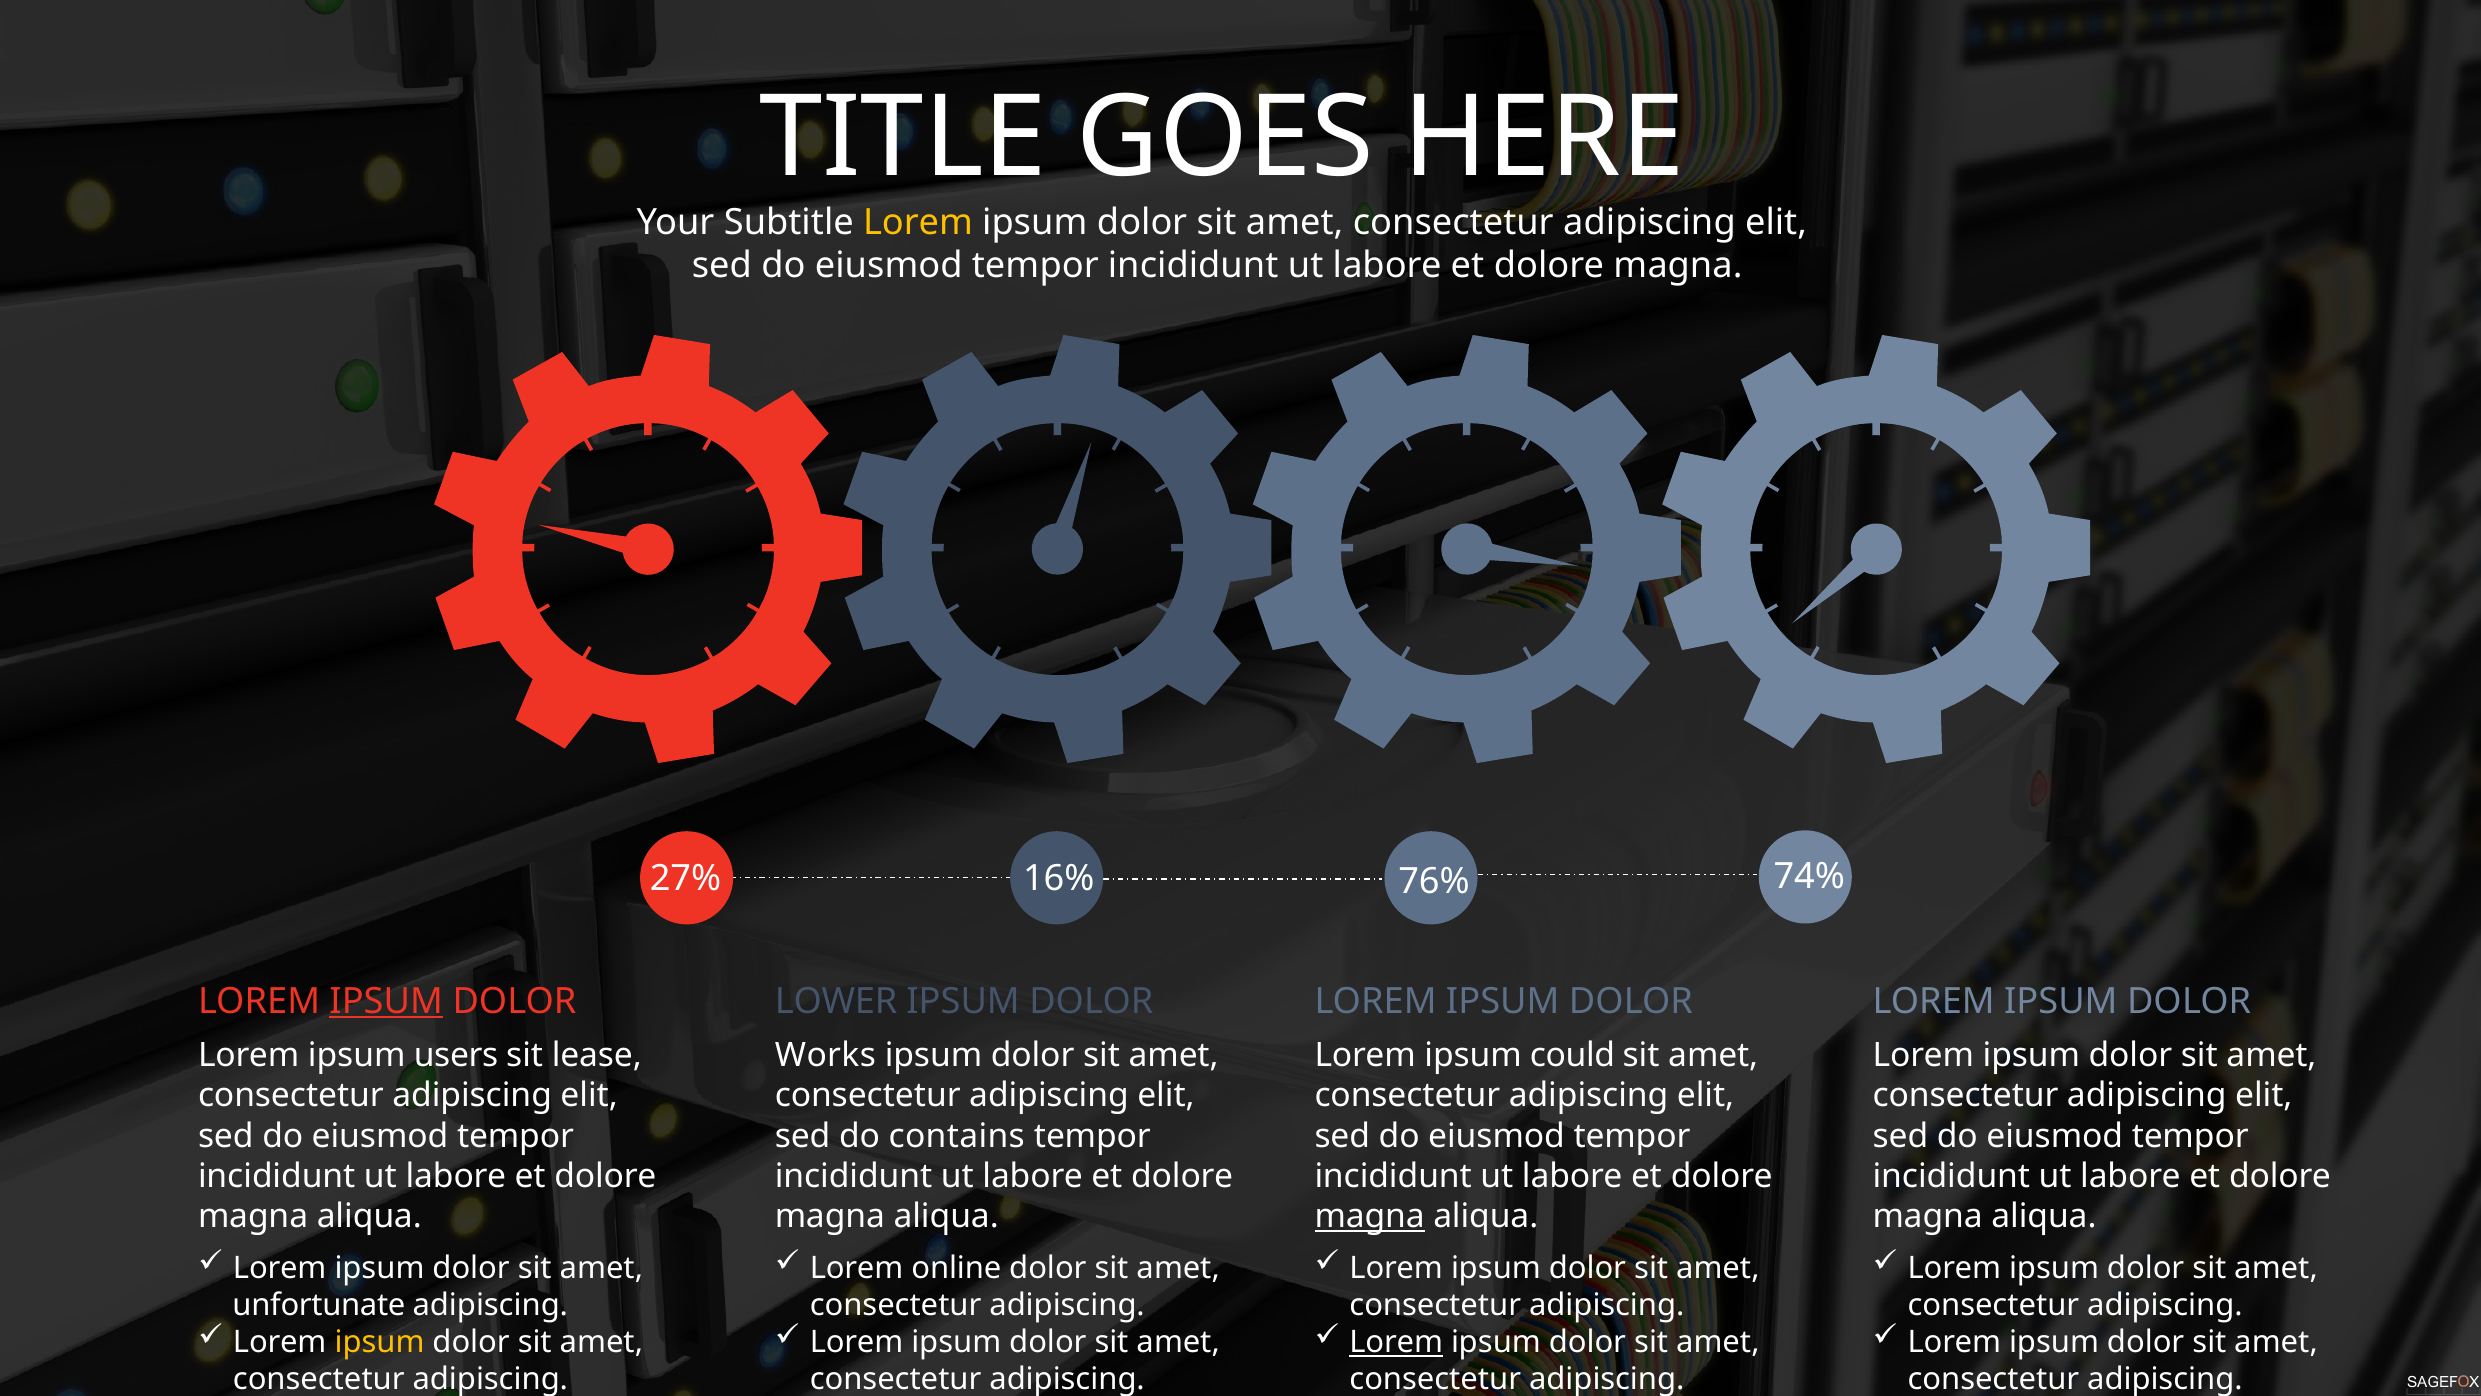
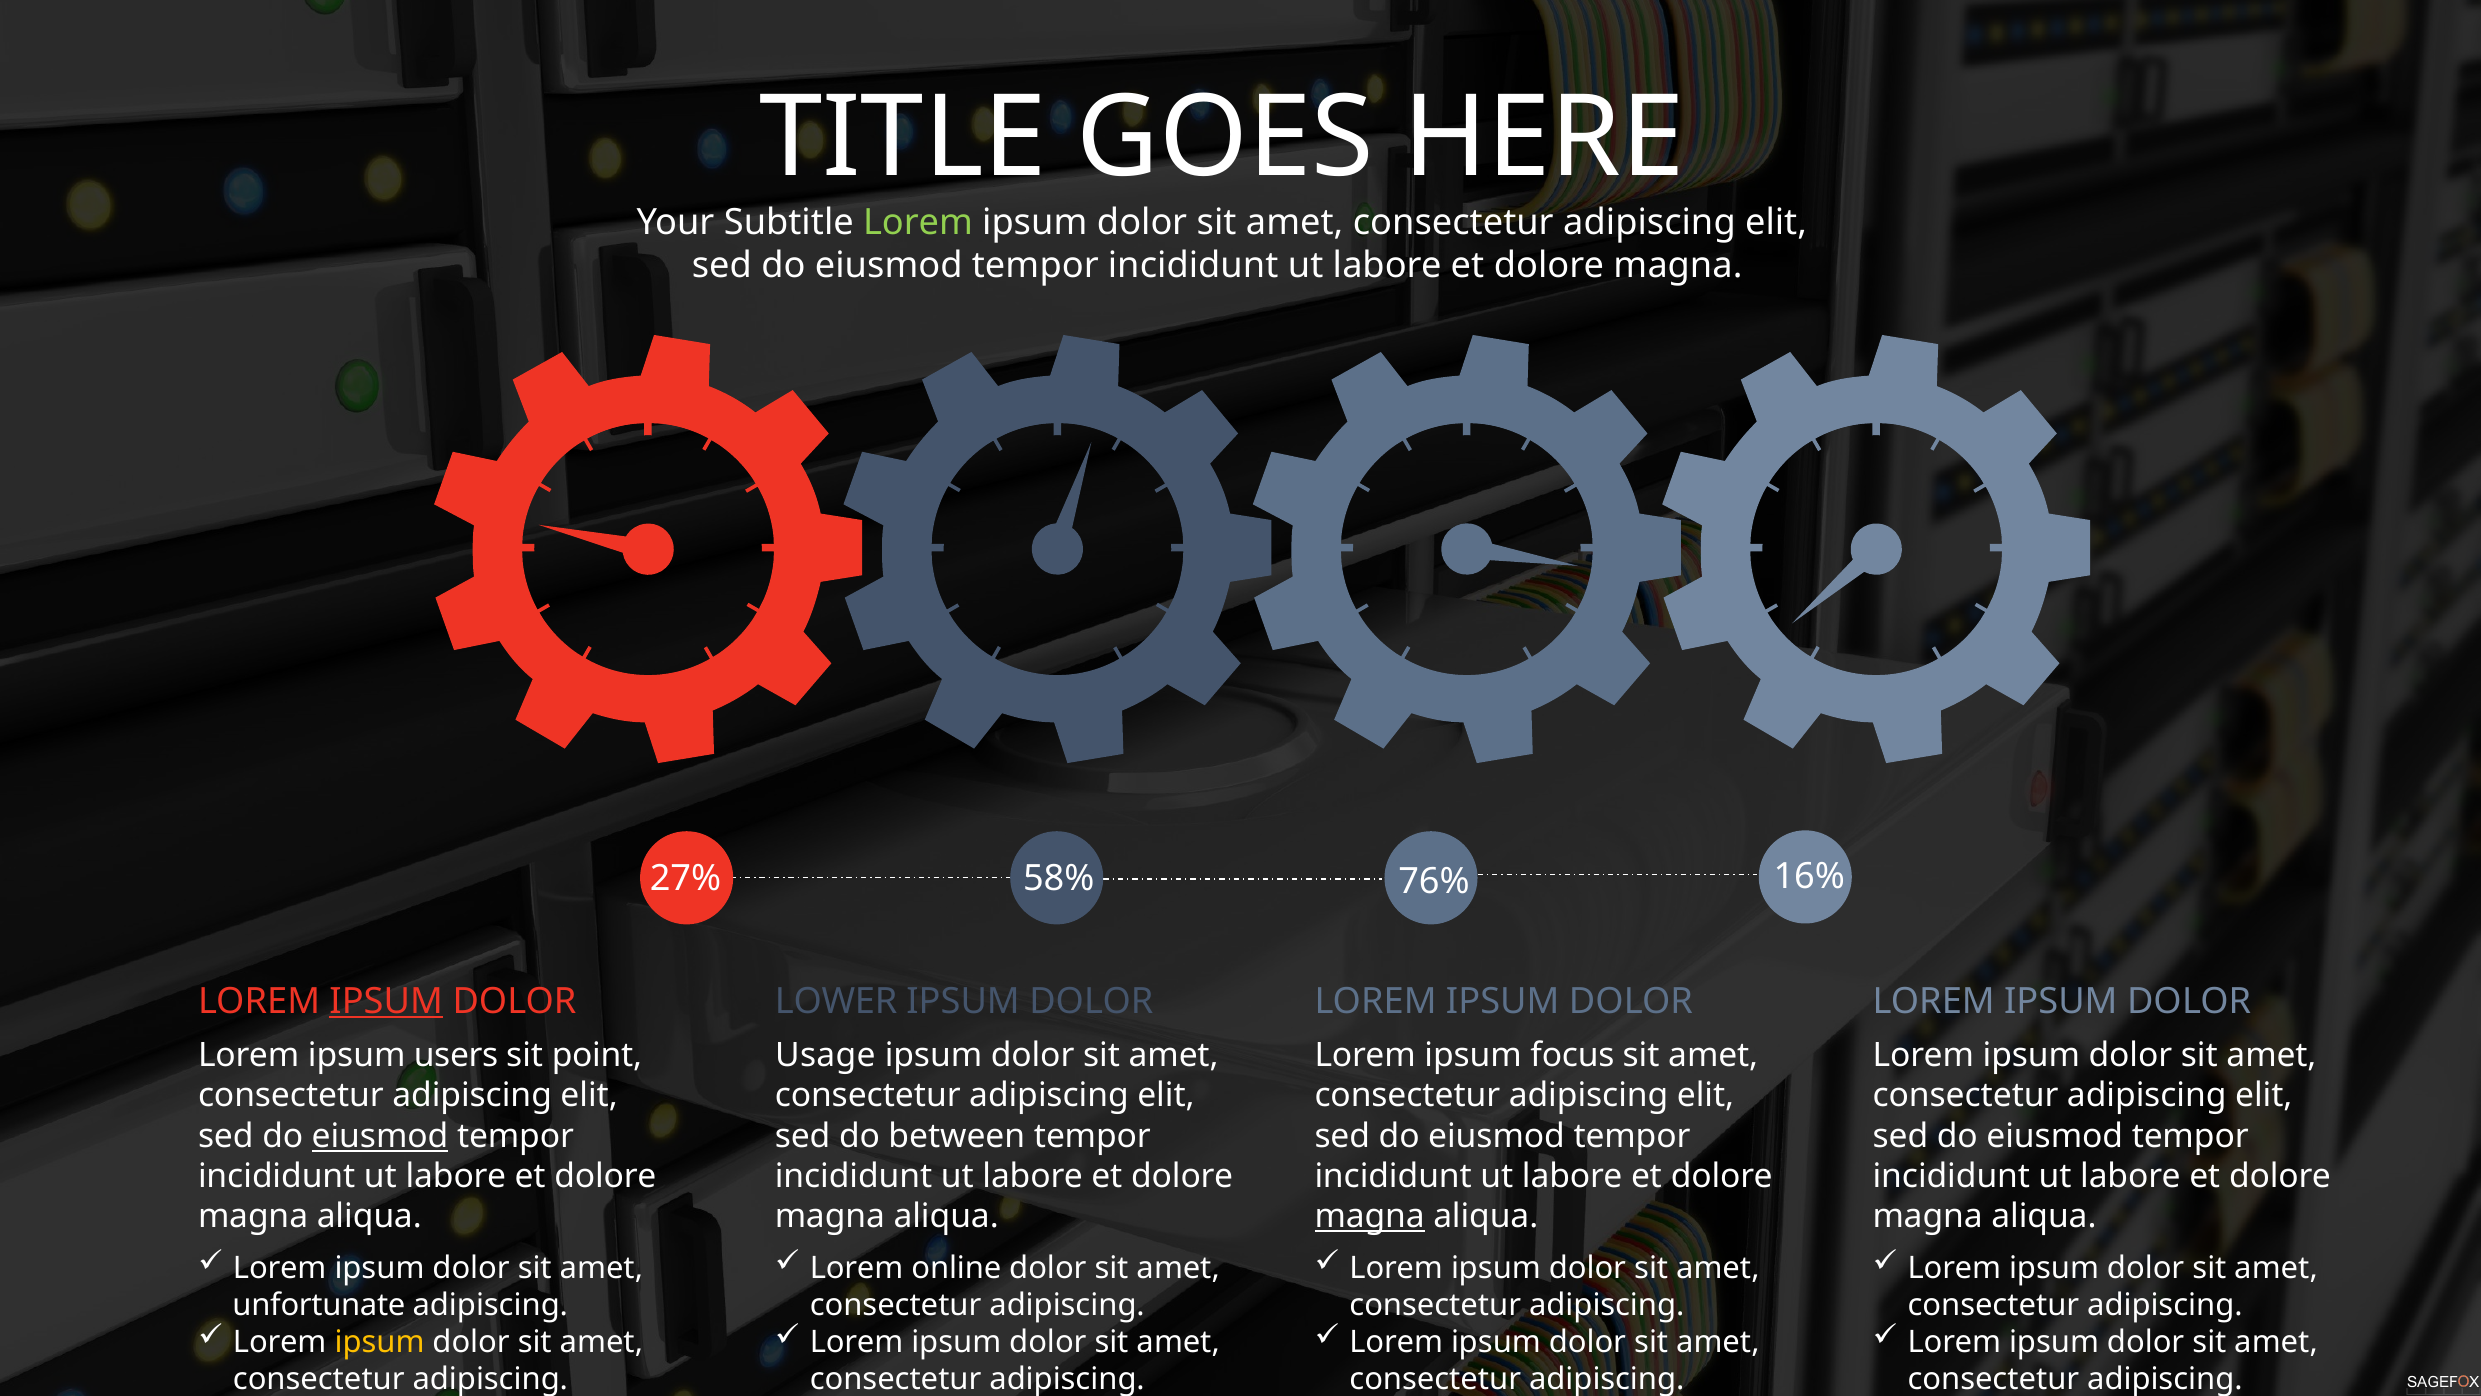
Lorem colour: yellow -> light green (918, 222)
16%: 16% -> 58% (1059, 878)
74%: 74% -> 16% (1809, 876)
lease: lease -> point (597, 1055)
Works: Works -> Usage (825, 1055)
could: could -> focus (1572, 1055)
eiusmod underline: none -> present (380, 1136)
contains: contains -> between (957, 1136)
Lorem underline: present -> none (1396, 1342)
